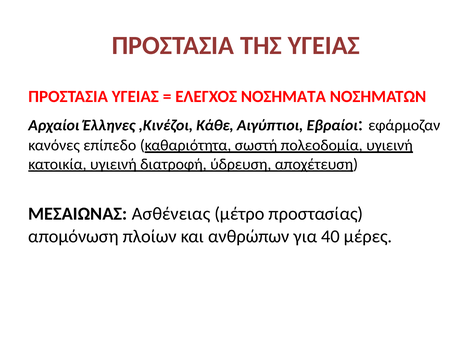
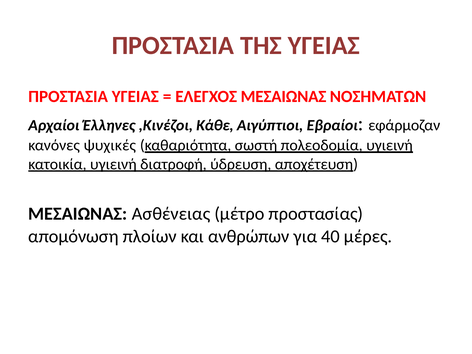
ΕΛΕΓΧΟΣ ΝΟΣΗΜΑΤΑ: ΝΟΣΗΜΑΤΑ -> ΜΕΣΑΙΩΝΑΣ (283, 96)
επίπεδο: επίπεδο -> ψυχικές (110, 145)
